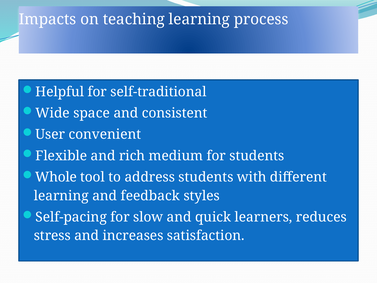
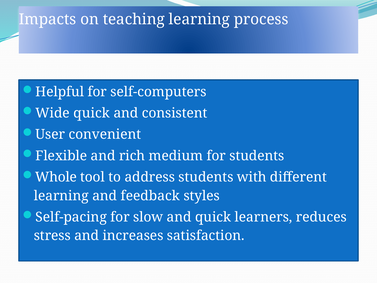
self-traditional: self-traditional -> self-computers (158, 92)
Wide space: space -> quick (92, 113)
